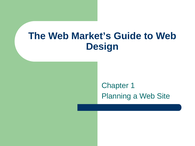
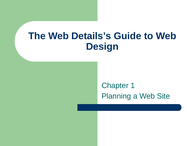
Market’s: Market’s -> Details’s (91, 36)
